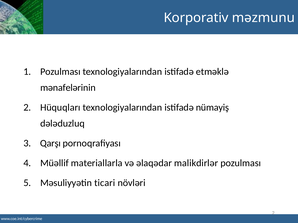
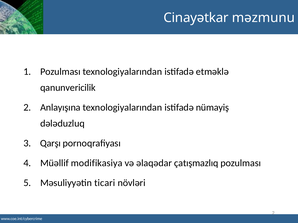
Korporativ: Korporativ -> Cinayətkar (196, 18)
mənafelərinin: mənafelərinin -> qanunvericilik (68, 88)
Hüquqları: Hüquqları -> Anlayışına (60, 108)
materiallarla: materiallarla -> modifikasiya (97, 163)
malikdirlər: malikdirlər -> çatışmazlıq (196, 163)
